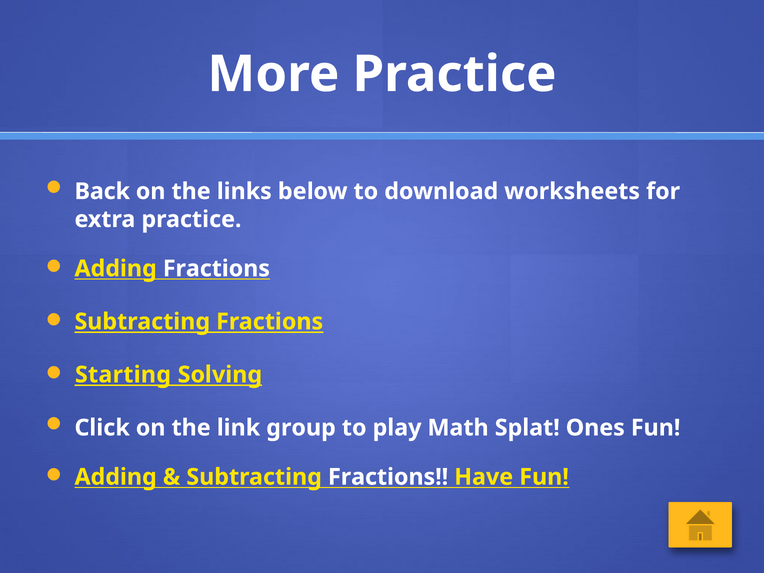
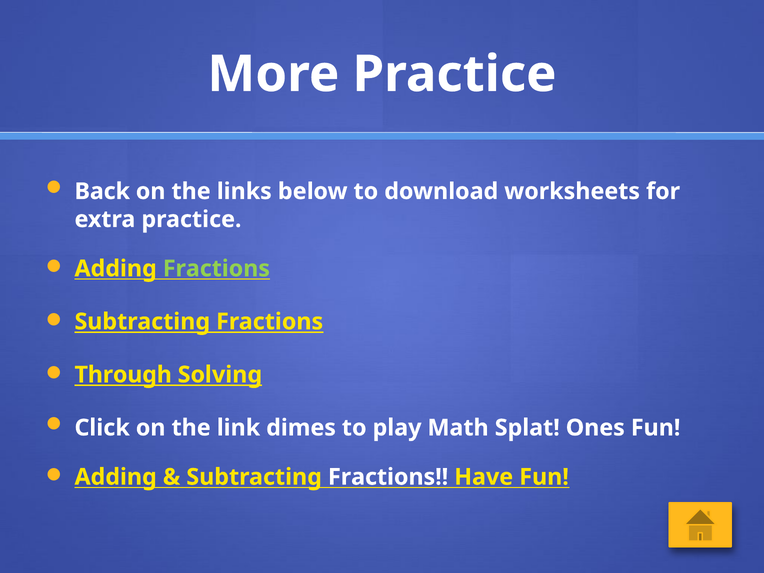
Fractions colour: white -> light green (216, 269)
Starting: Starting -> Through (123, 375)
group: group -> dimes (301, 428)
